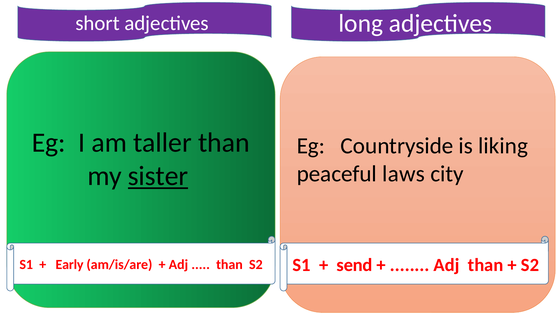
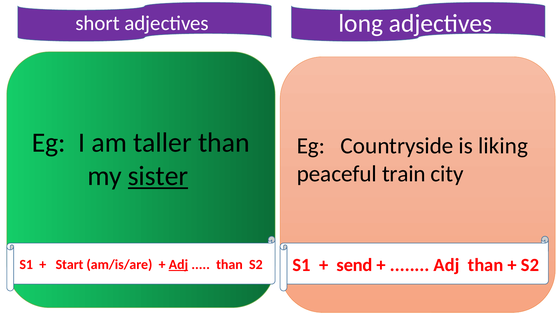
laws: laws -> train (404, 174)
Early: Early -> Start (69, 264)
Adj underline: none -> present (178, 264)
